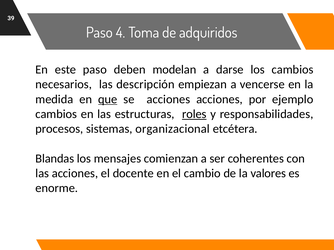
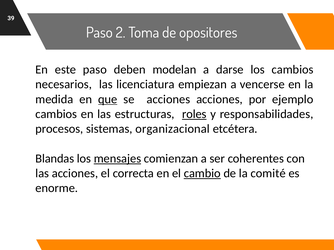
4: 4 -> 2 (120, 33)
adquiridos: adquiridos -> opositores (208, 33)
descripción: descripción -> licenciatura (146, 85)
mensajes underline: none -> present (117, 159)
docente: docente -> correcta (133, 174)
cambio underline: none -> present (202, 174)
valores: valores -> comité (268, 174)
